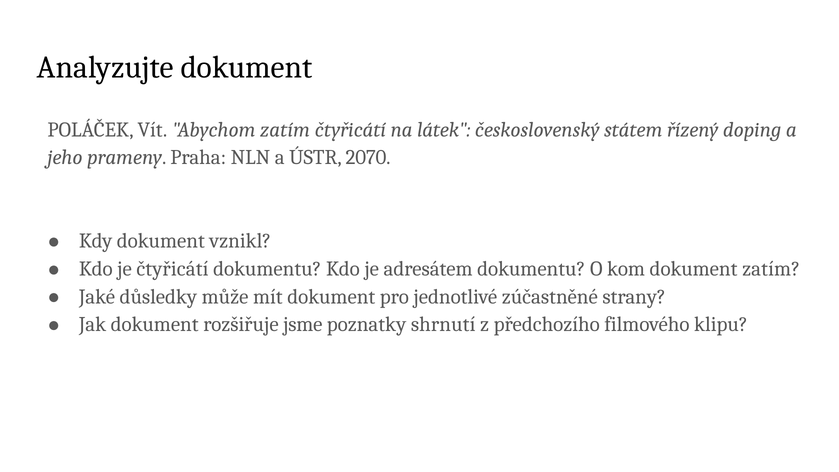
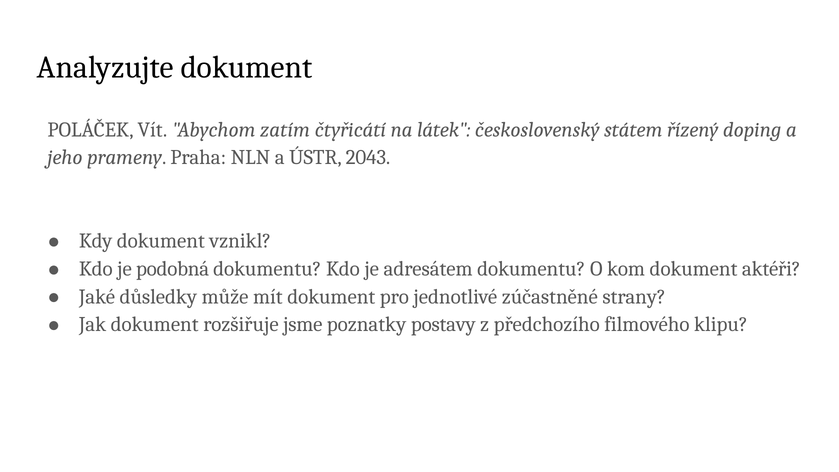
2070: 2070 -> 2043 (368, 158)
je čtyřicátí: čtyřicátí -> podobná (173, 269)
dokument zatím: zatím -> aktéři (771, 269)
shrnutí: shrnutí -> postavy (443, 324)
